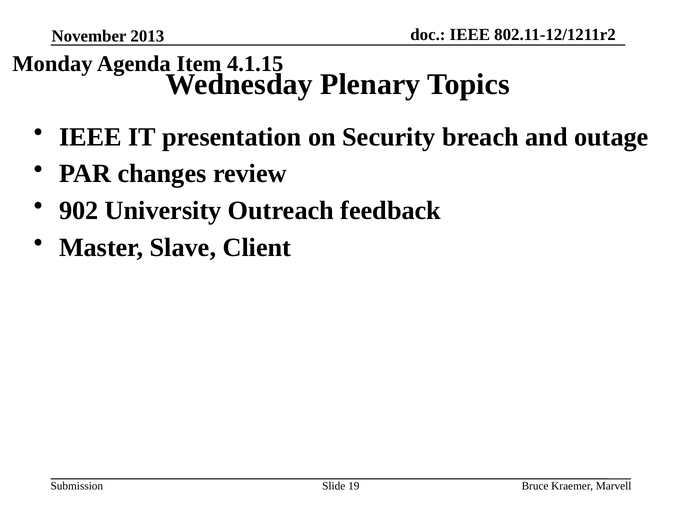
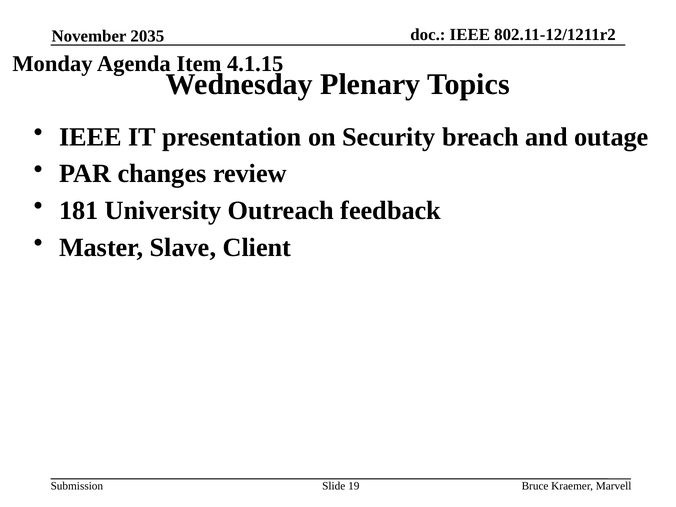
2013: 2013 -> 2035 (147, 36)
902: 902 -> 181 (79, 211)
